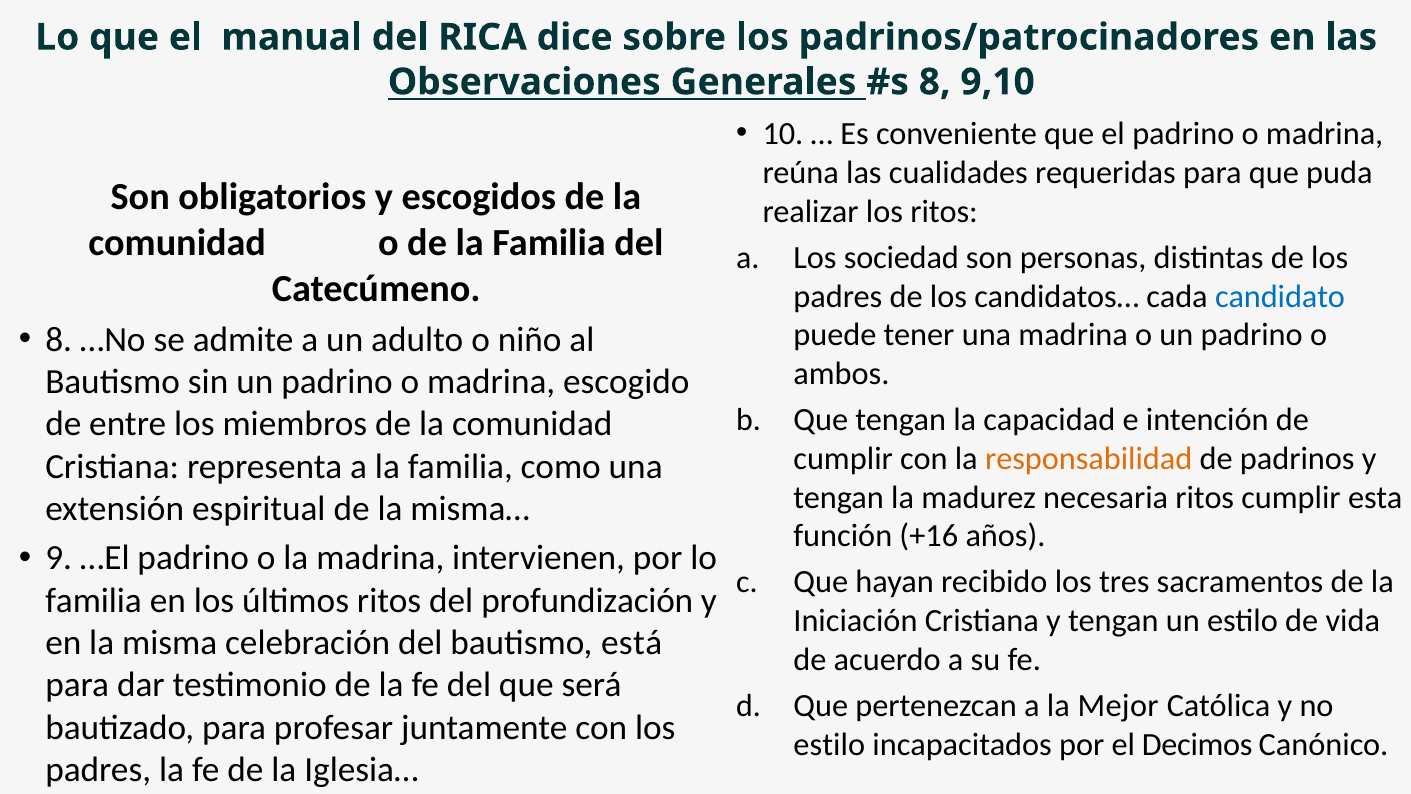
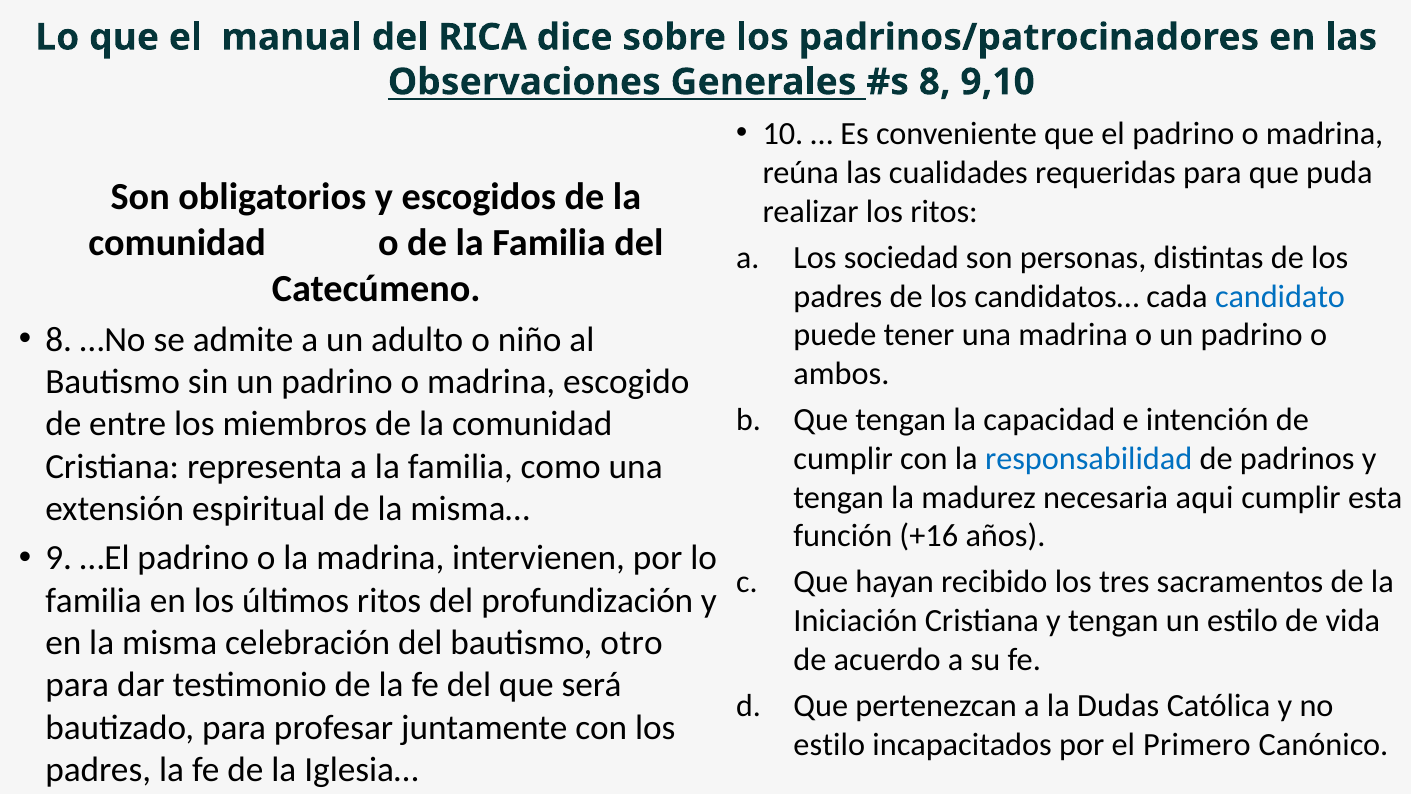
responsabilidad colour: orange -> blue (1089, 458)
necesaria ritos: ritos -> aqui (1205, 497)
está: está -> otro (632, 643)
Mejor: Mejor -> Dudas (1118, 705)
Decimos: Decimos -> Primero (1197, 744)
